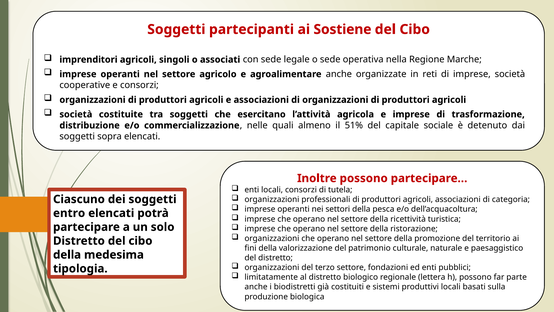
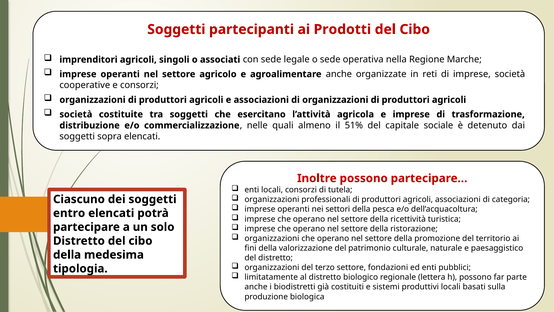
Sostiene: Sostiene -> Prodotti (342, 29)
